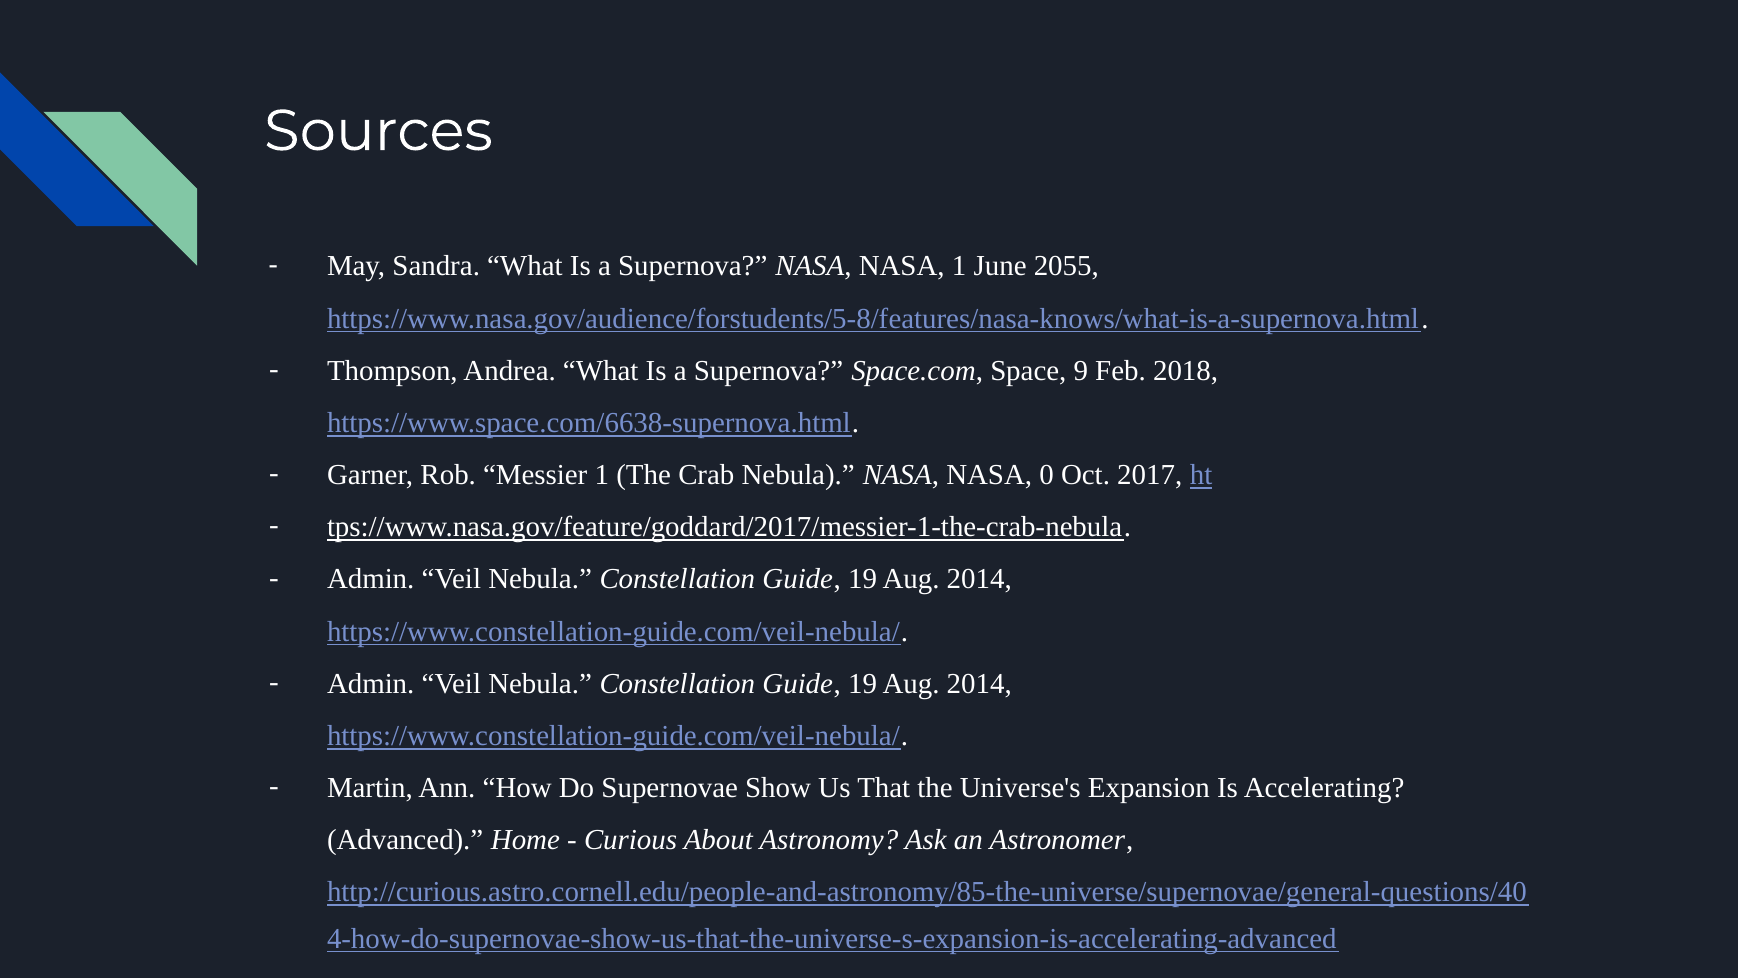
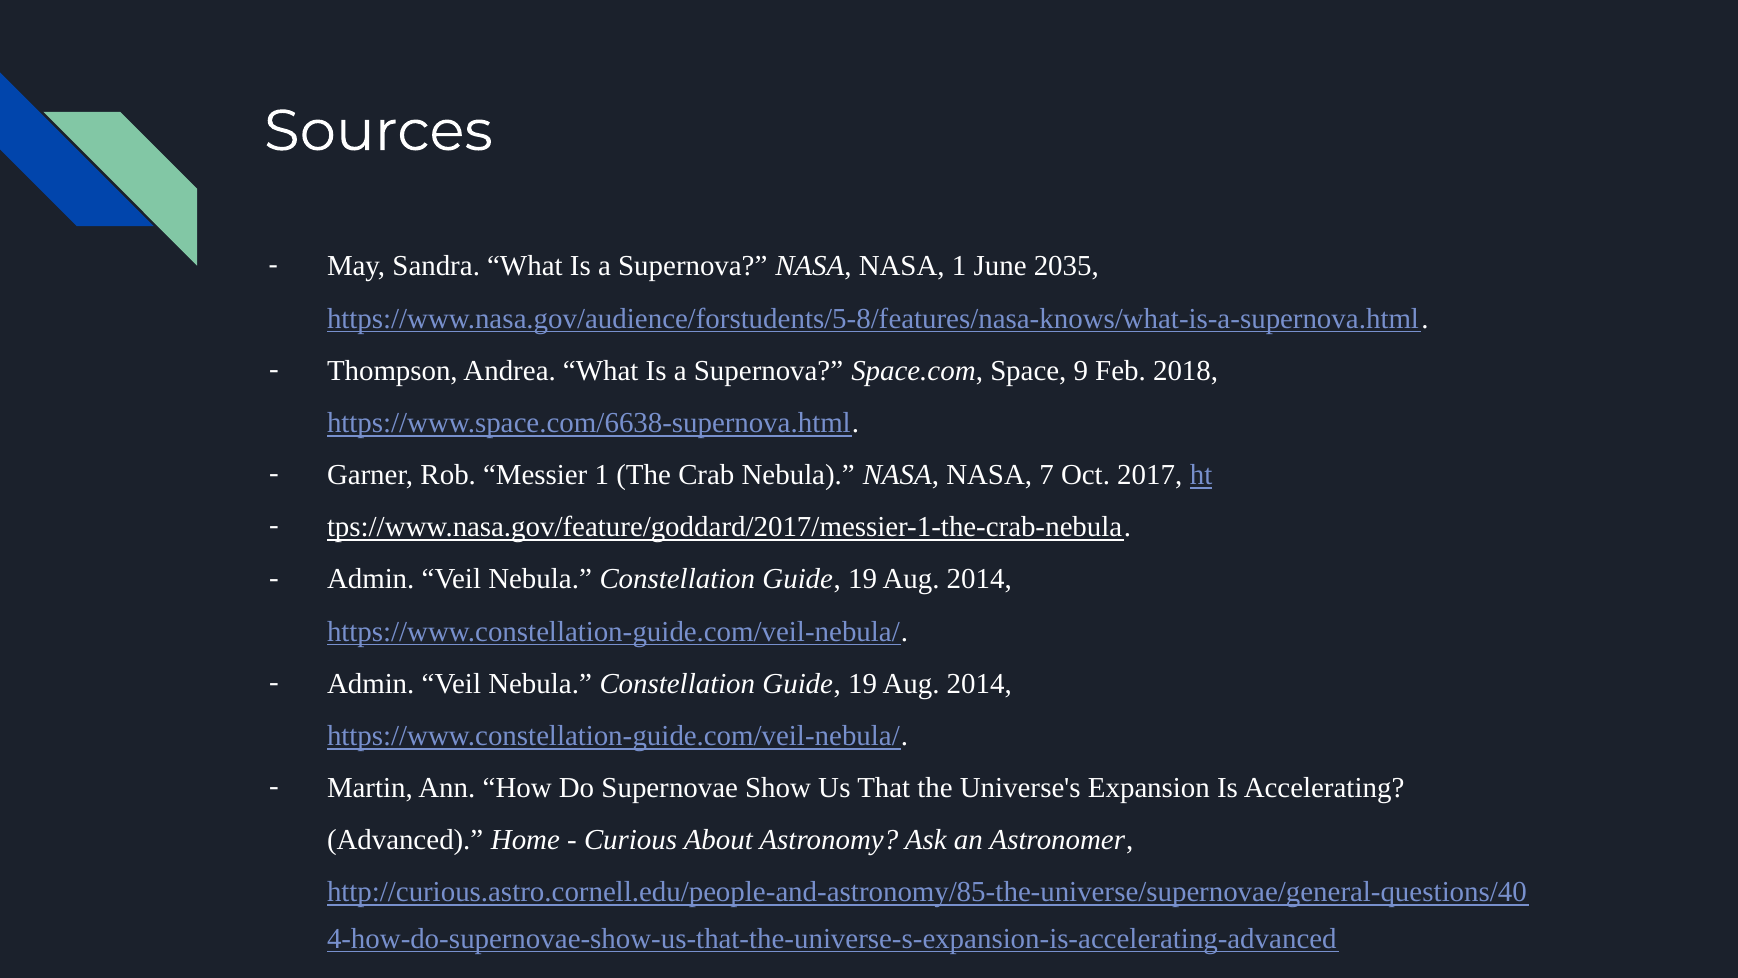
2055: 2055 -> 2035 (1066, 266)
0: 0 -> 7 (1047, 475)
